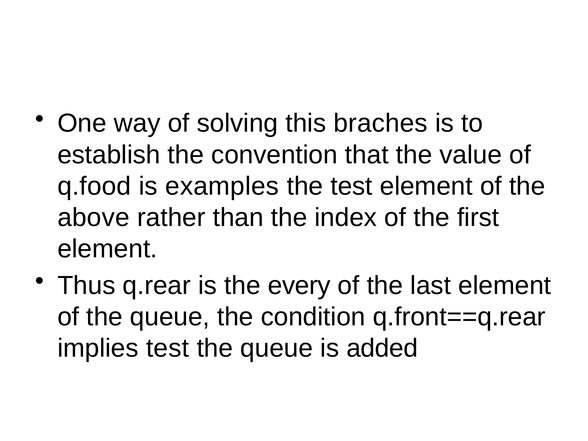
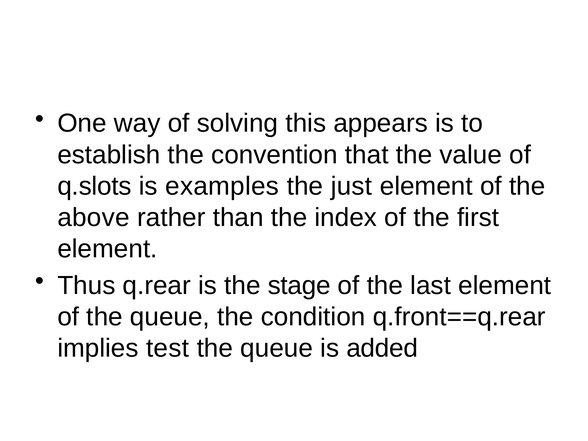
braches: braches -> appears (381, 123)
q.food: q.food -> q.slots (94, 186)
the test: test -> just (351, 186)
every: every -> stage (299, 285)
